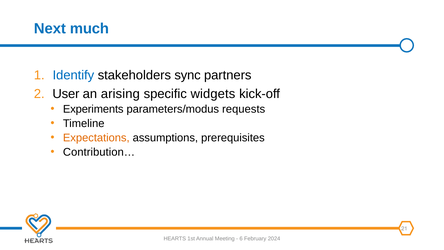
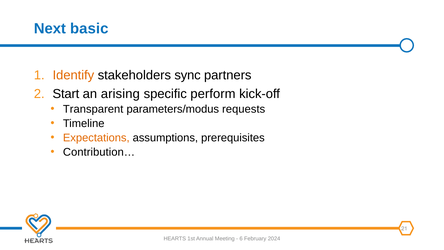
much: much -> basic (89, 29)
Identify colour: blue -> orange (73, 75)
User: User -> Start (66, 94)
widgets: widgets -> perform (213, 94)
Experiments: Experiments -> Transparent (93, 109)
